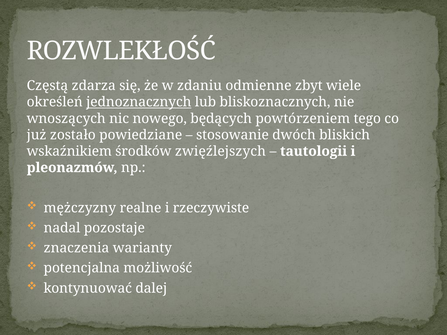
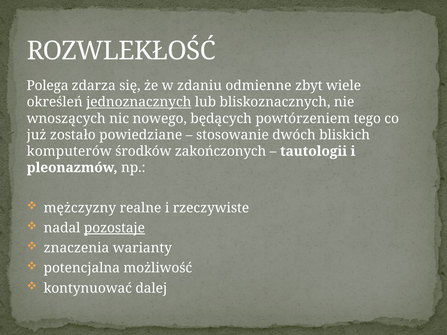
Częstą: Częstą -> Polega (48, 86)
wskaźnikiem: wskaźnikiem -> komputerów (69, 151)
zwięźlejszych: zwięźlejszych -> zakończonych (221, 151)
pozostaje underline: none -> present (114, 228)
